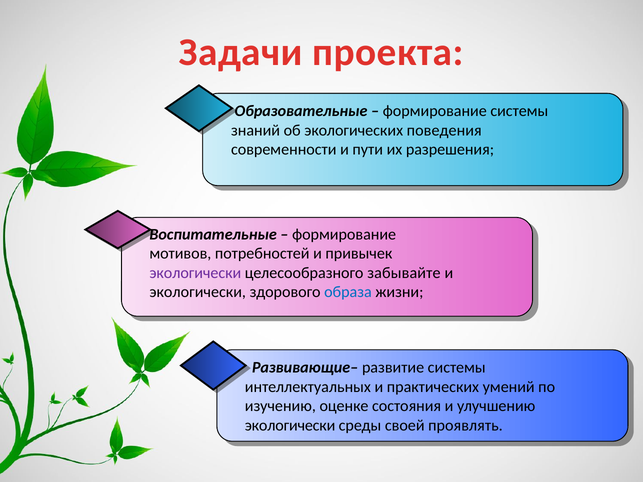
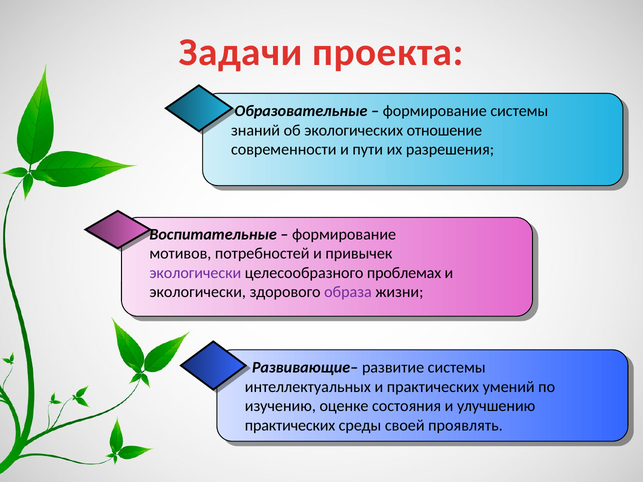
поведения: поведения -> отношение (444, 130)
забывайте: забывайте -> проблемах (404, 273)
образа colour: blue -> purple (348, 292)
экологически: экологически -> практических (290, 426)
